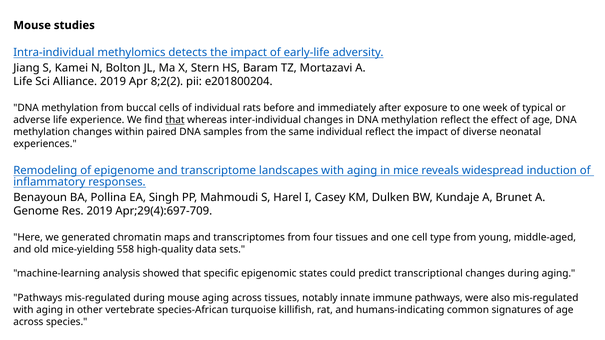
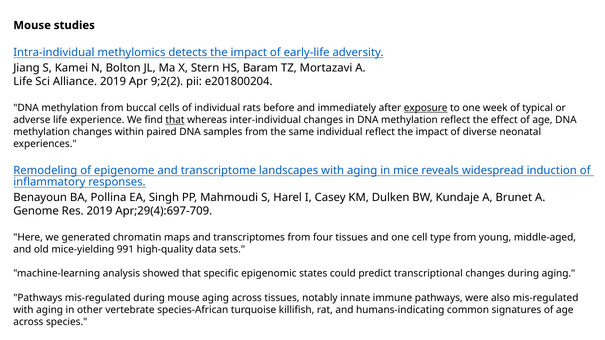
8;2(2: 8;2(2 -> 9;2(2 (167, 82)
exposure underline: none -> present (426, 108)
558: 558 -> 991 (125, 250)
